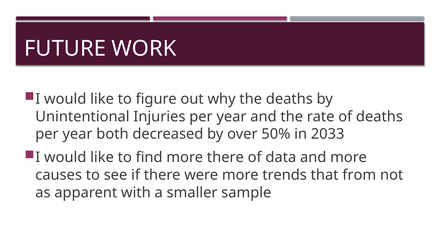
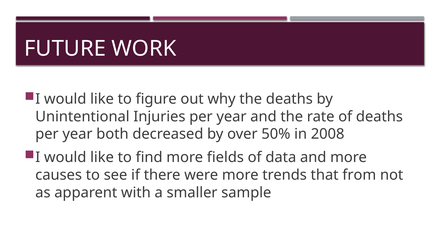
2033: 2033 -> 2008 (328, 134)
more there: there -> fields (225, 158)
